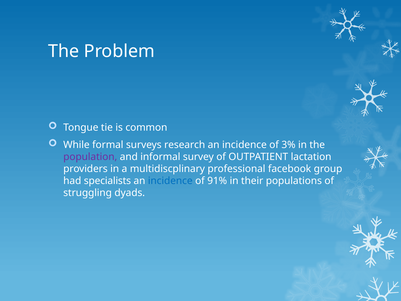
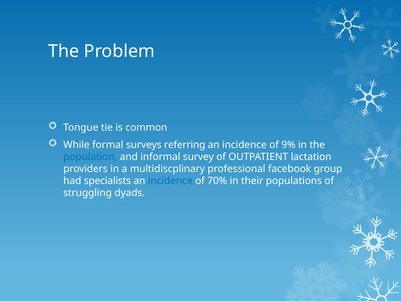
research: research -> referring (185, 145)
3%: 3% -> 9% (288, 145)
population colour: purple -> blue (90, 157)
91%: 91% -> 70% (217, 181)
